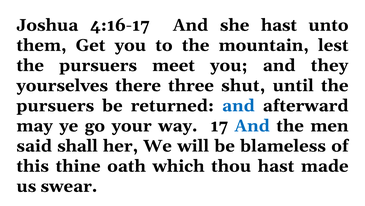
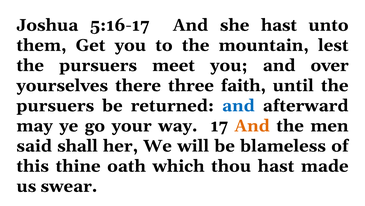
4:16-17: 4:16-17 -> 5:16-17 (120, 25)
they: they -> over (330, 65)
shut: shut -> faith (243, 85)
And colour: blue -> orange (252, 125)
